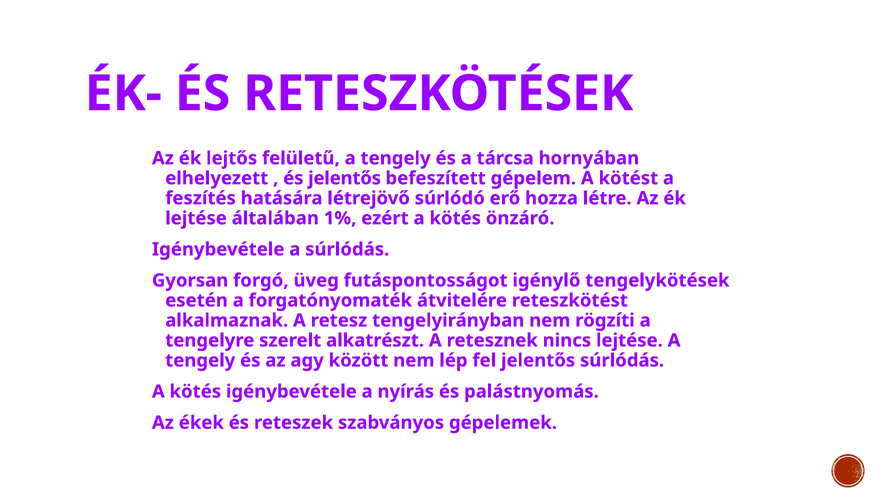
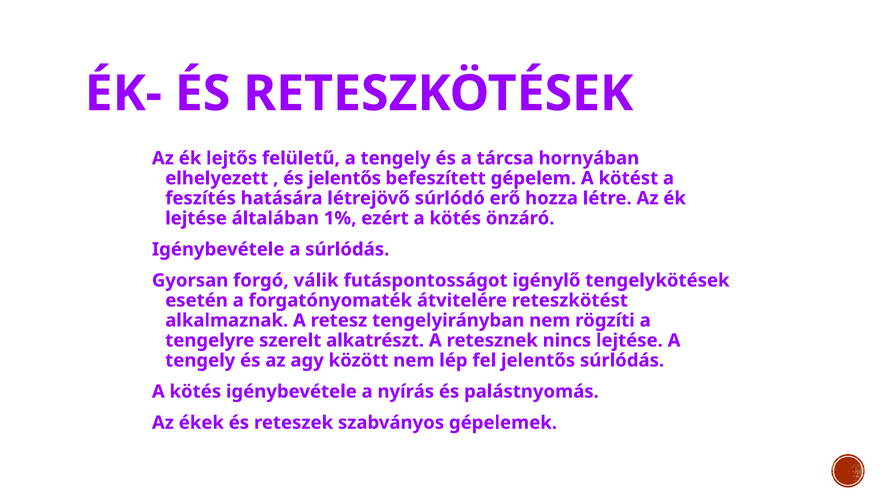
üveg: üveg -> válik (316, 280)
